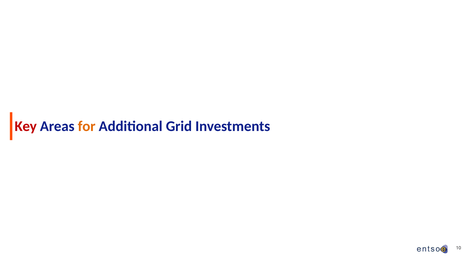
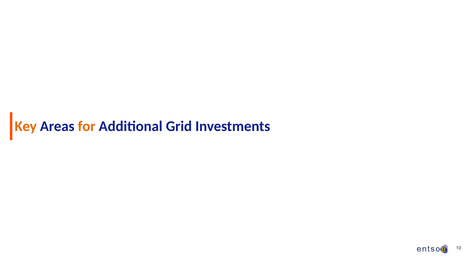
Key colour: red -> orange (26, 126)
